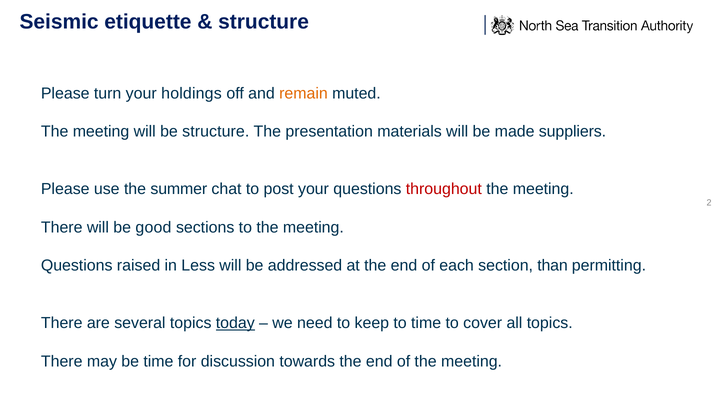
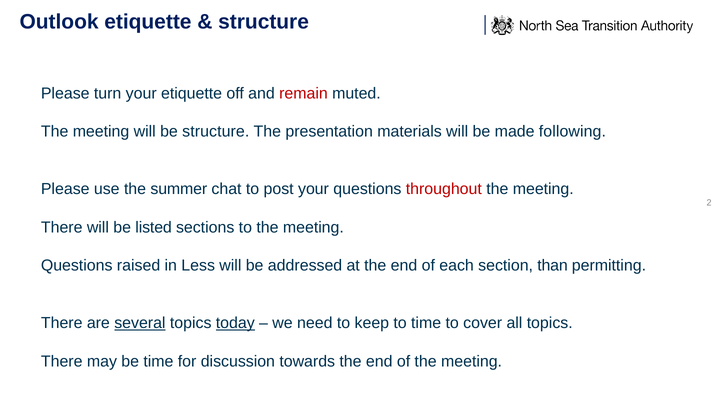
Seismic: Seismic -> Outlook (59, 22)
your holdings: holdings -> etiquette (192, 93)
remain colour: orange -> red (304, 93)
suppliers: suppliers -> following (572, 132)
good: good -> listed (154, 227)
several underline: none -> present (140, 323)
